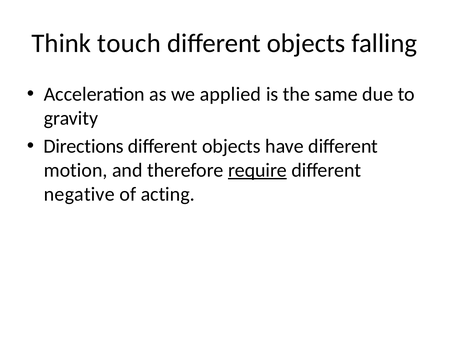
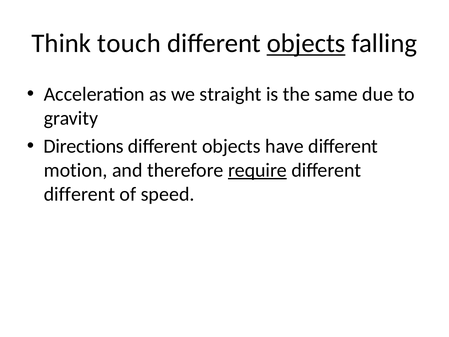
objects underline: none -> present (306, 43)
applied: applied -> straight (231, 94)
negative: negative -> different (79, 194)
acting: acting -> speed (168, 194)
